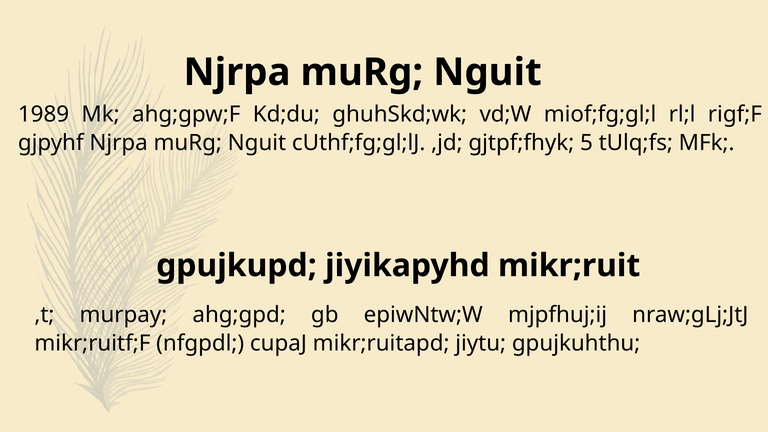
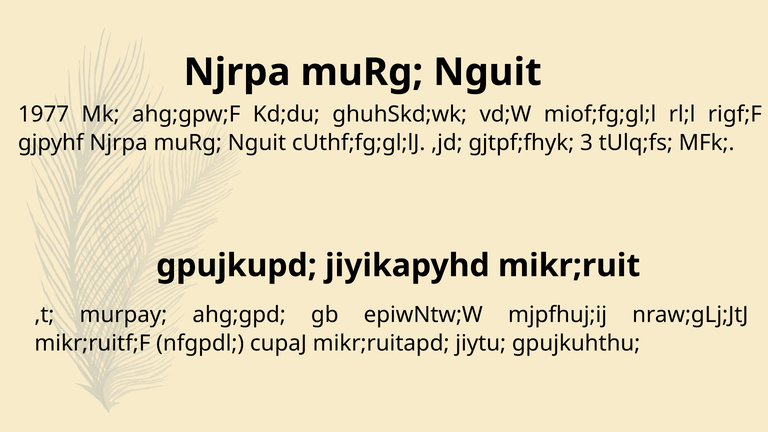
1989: 1989 -> 1977 (44, 114)
5: 5 -> 3 (586, 143)
